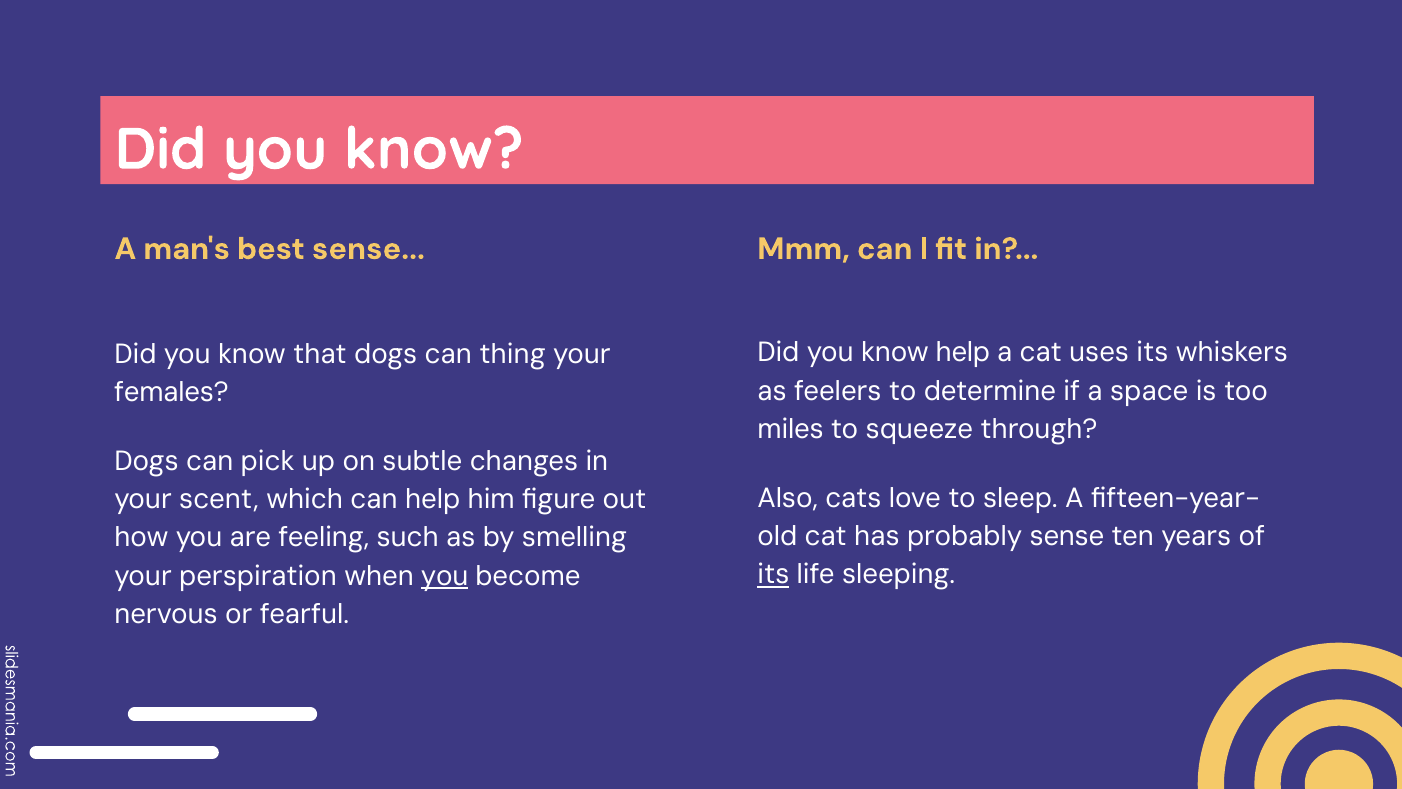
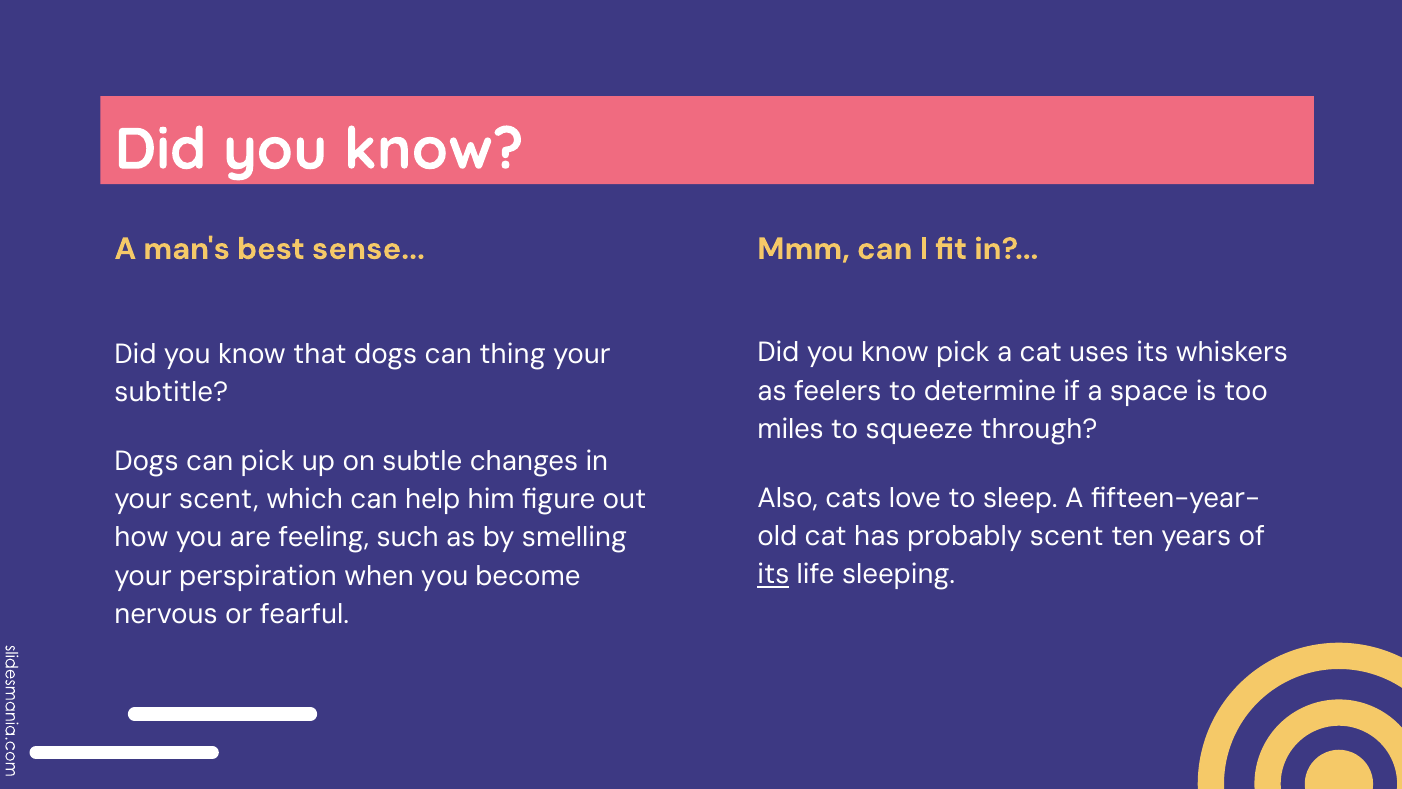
know help: help -> pick (963, 353)
females: females -> subtitle (171, 392)
probably sense: sense -> scent (1067, 536)
you underline: present -> none (445, 576)
